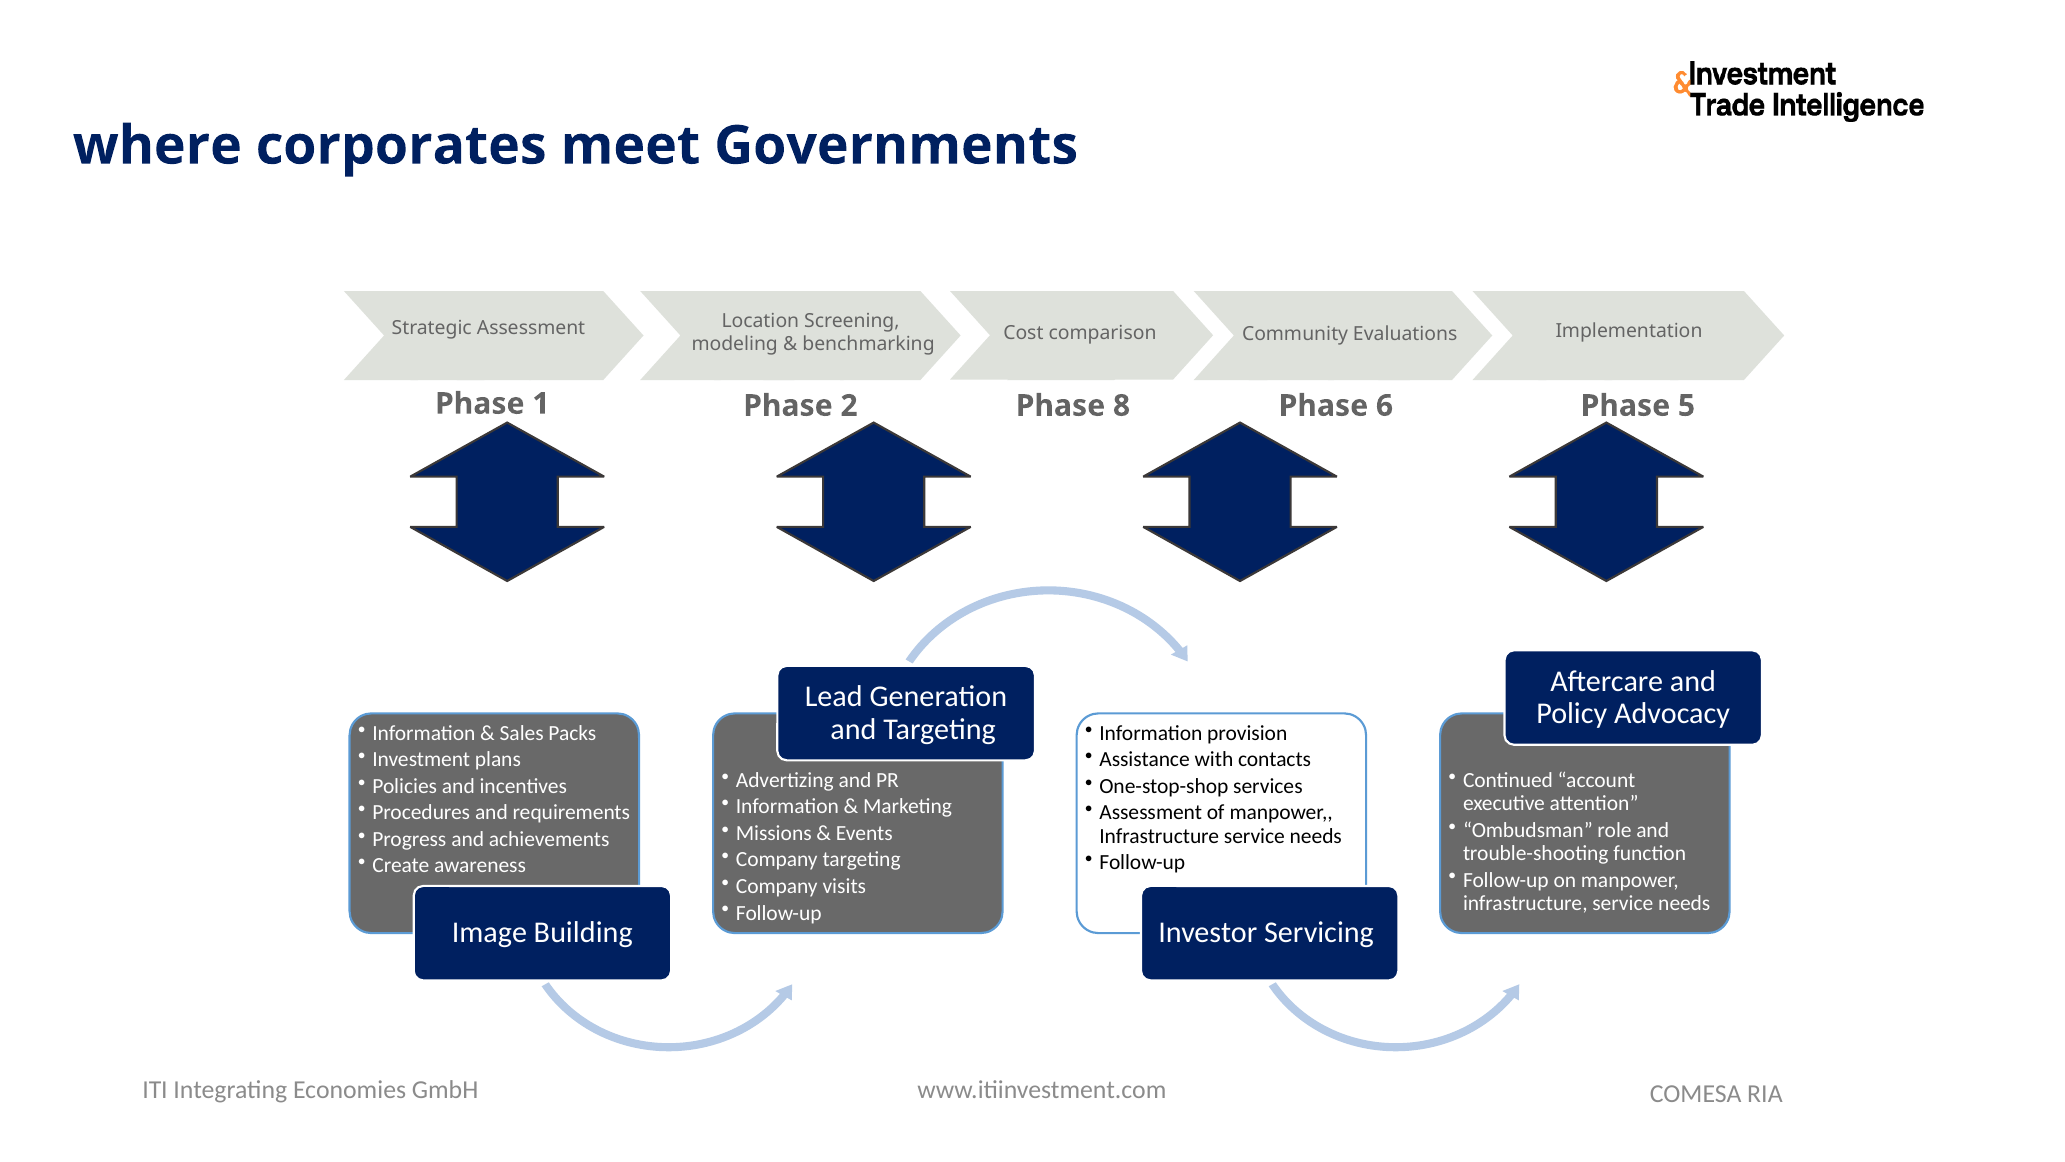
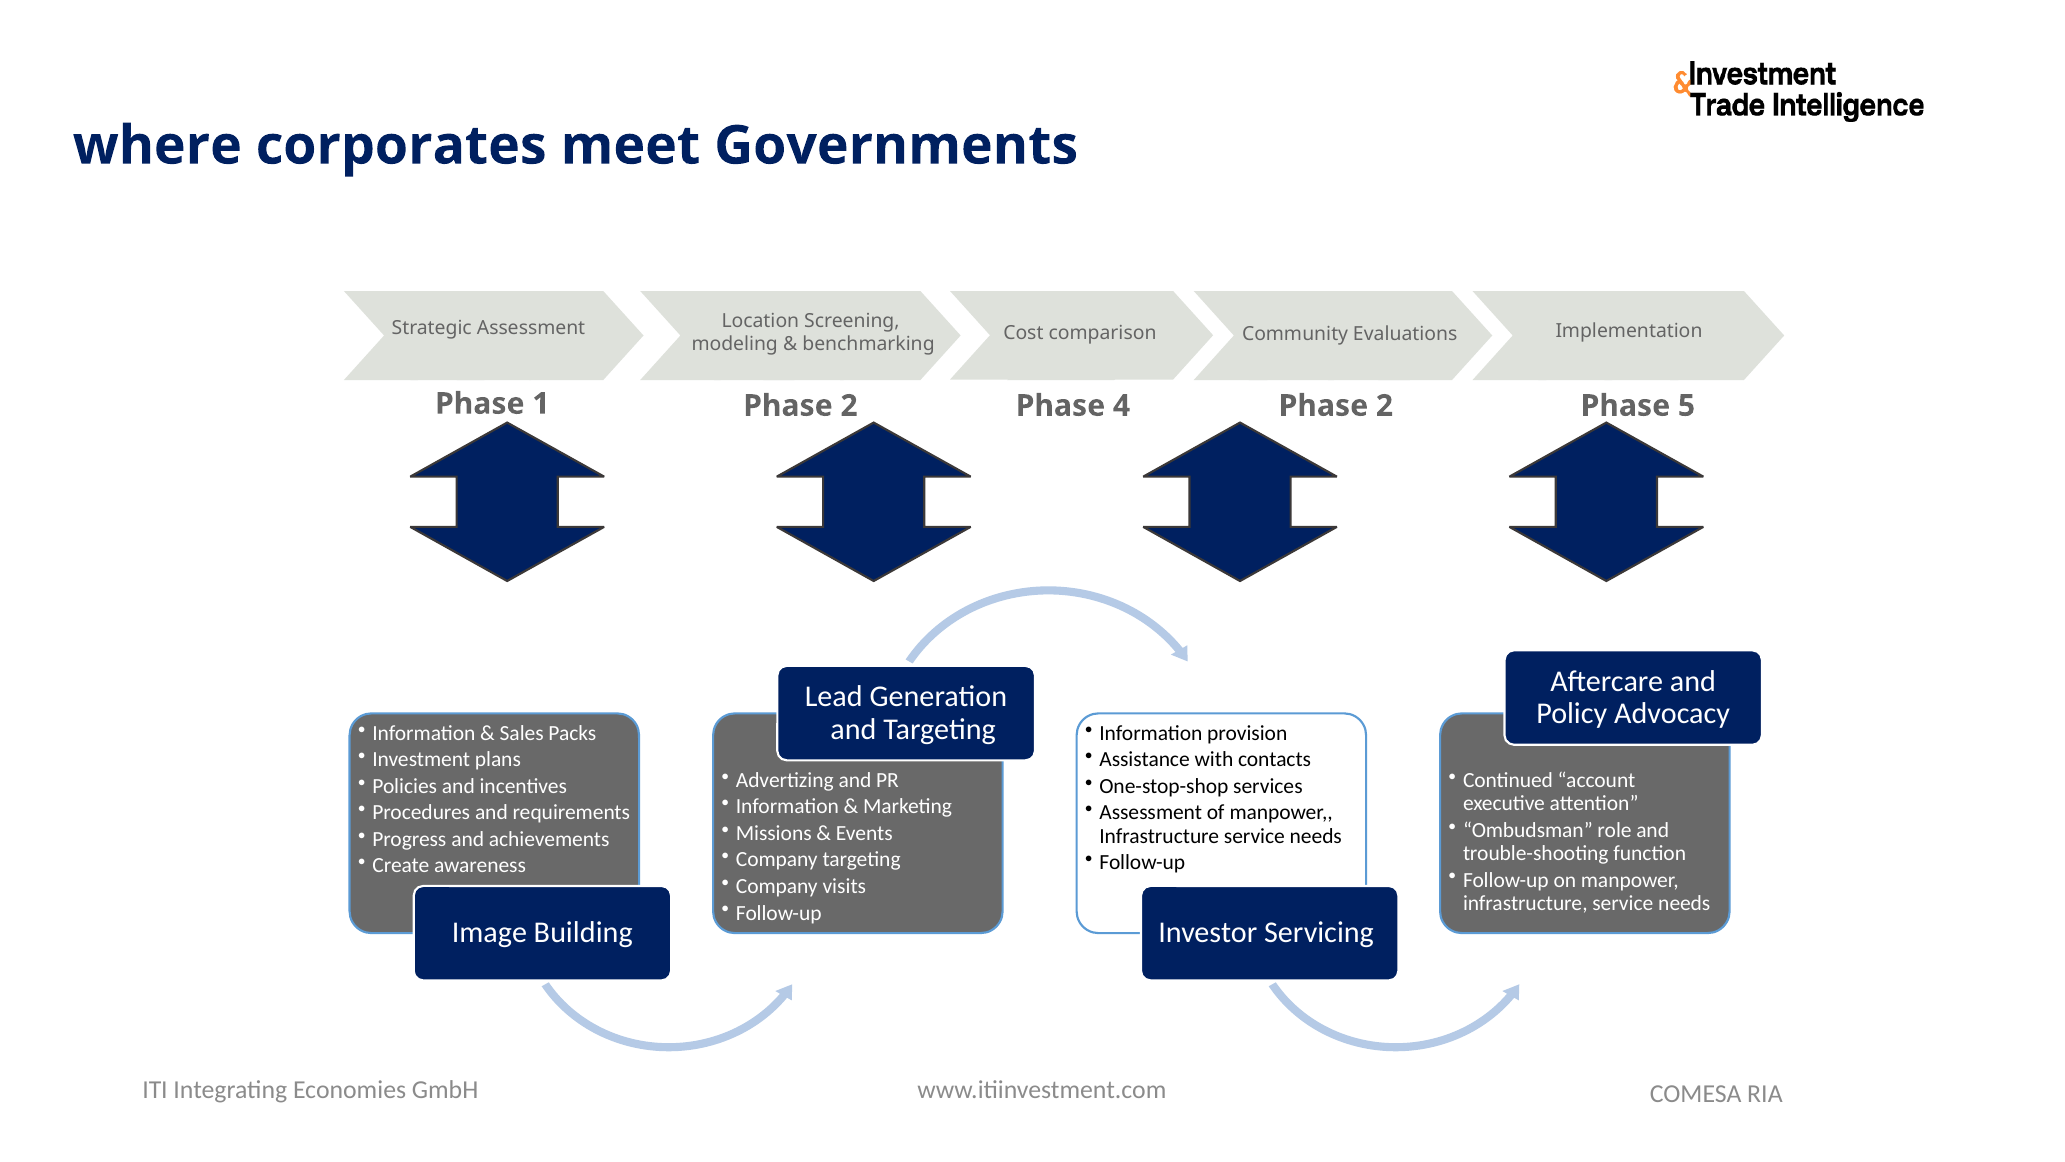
8: 8 -> 4 (1122, 406)
6: 6 -> 2 (1385, 406)
